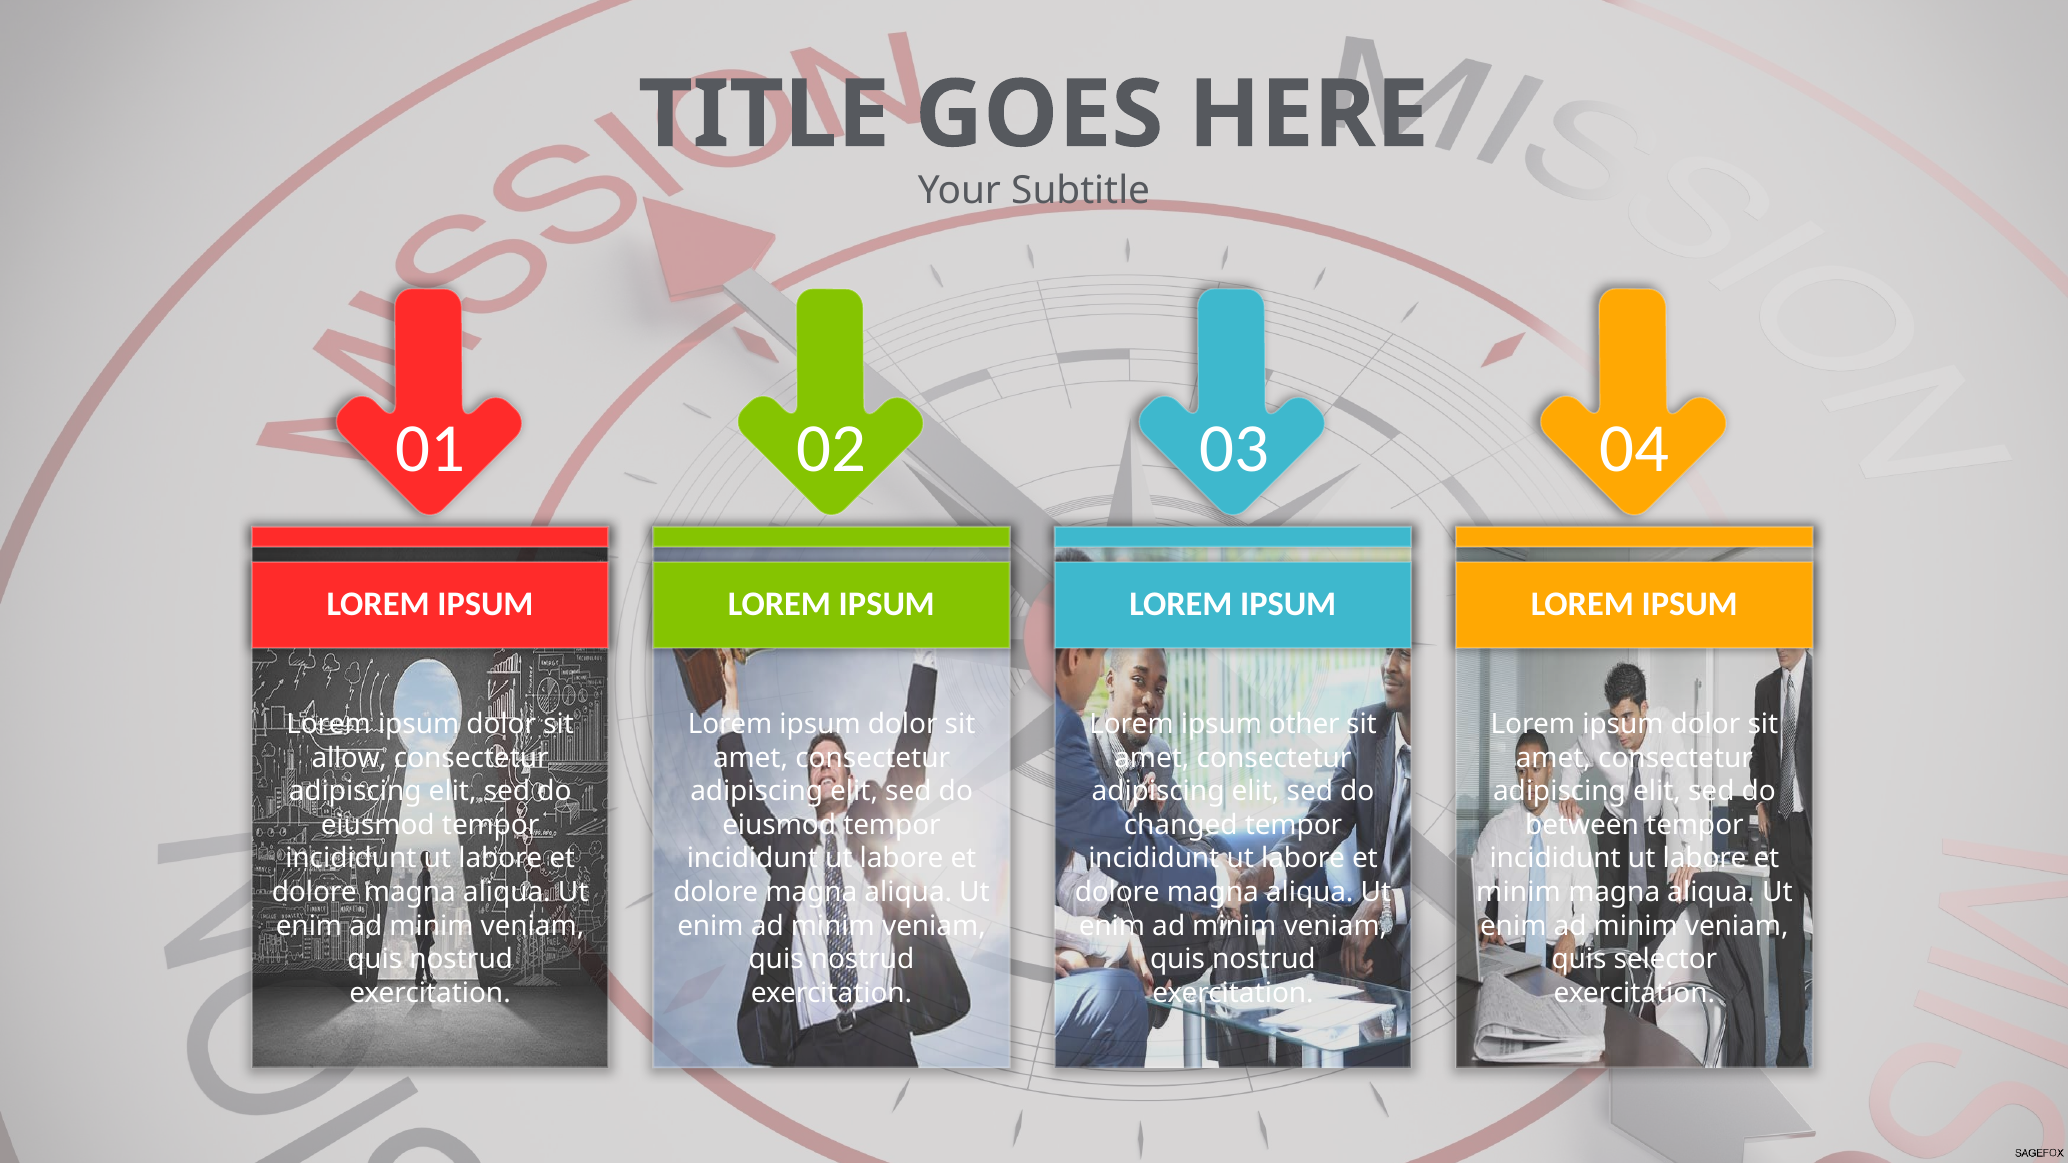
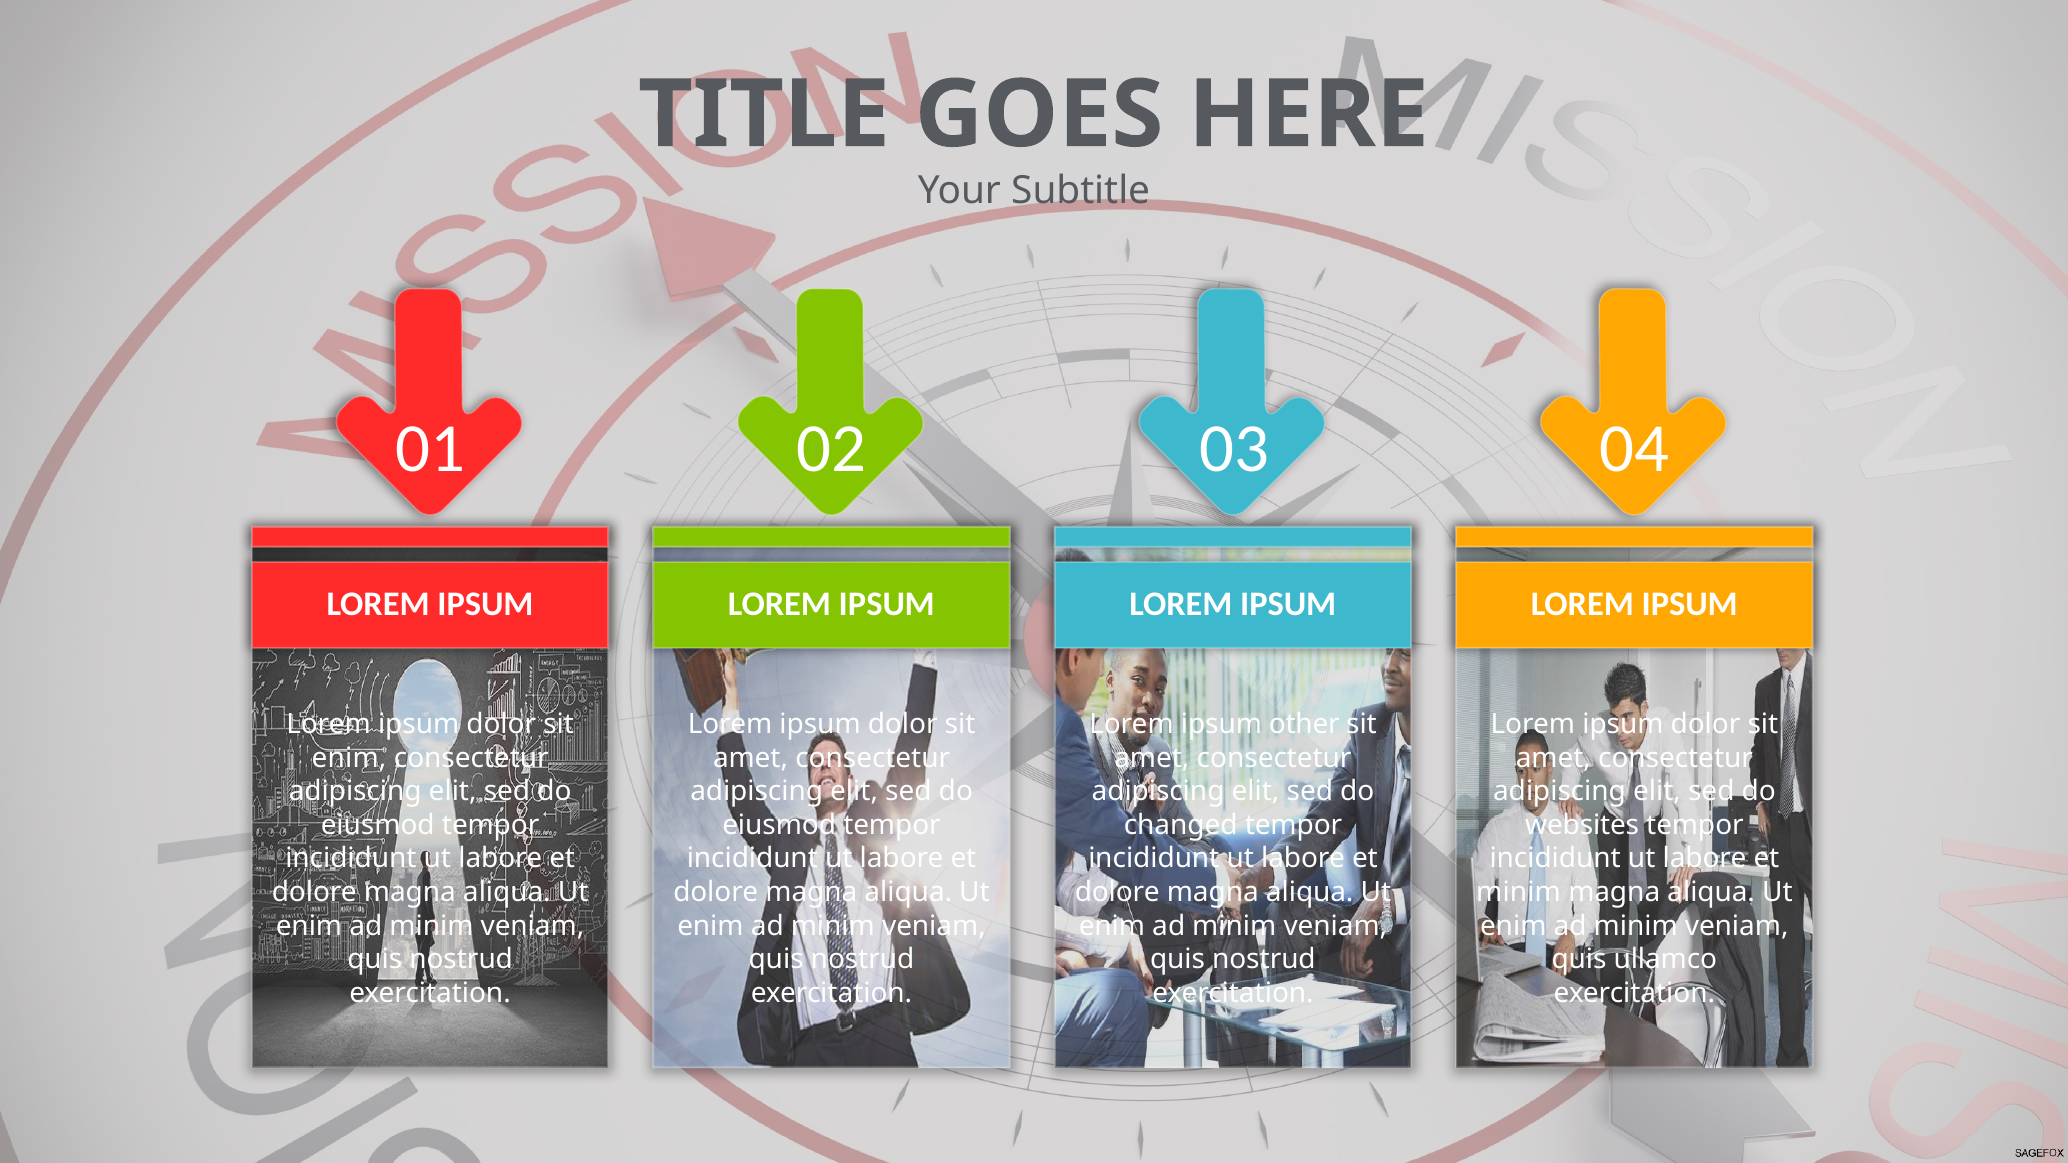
allow: allow -> enim (349, 758)
between: between -> websites (1582, 825)
selector: selector -> ullamco (1665, 960)
